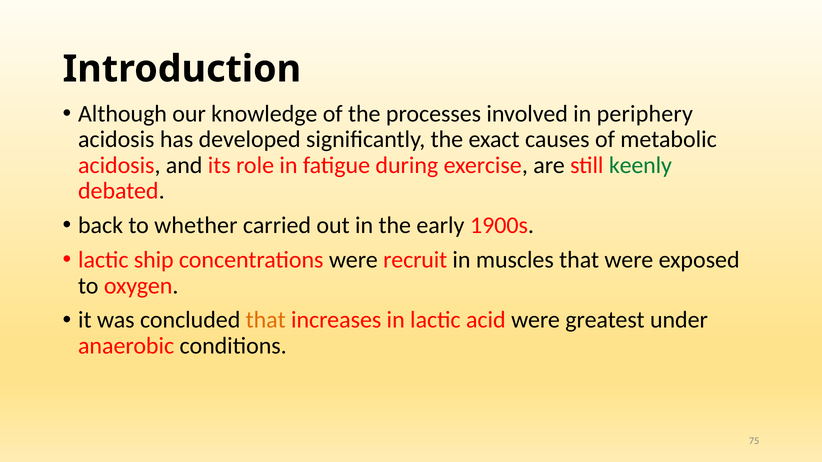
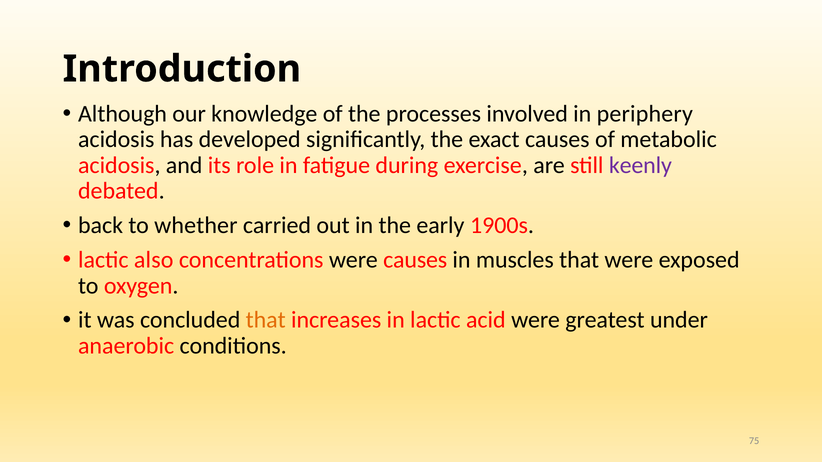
keenly colour: green -> purple (640, 165)
ship: ship -> also (154, 260)
were recruit: recruit -> causes (415, 260)
